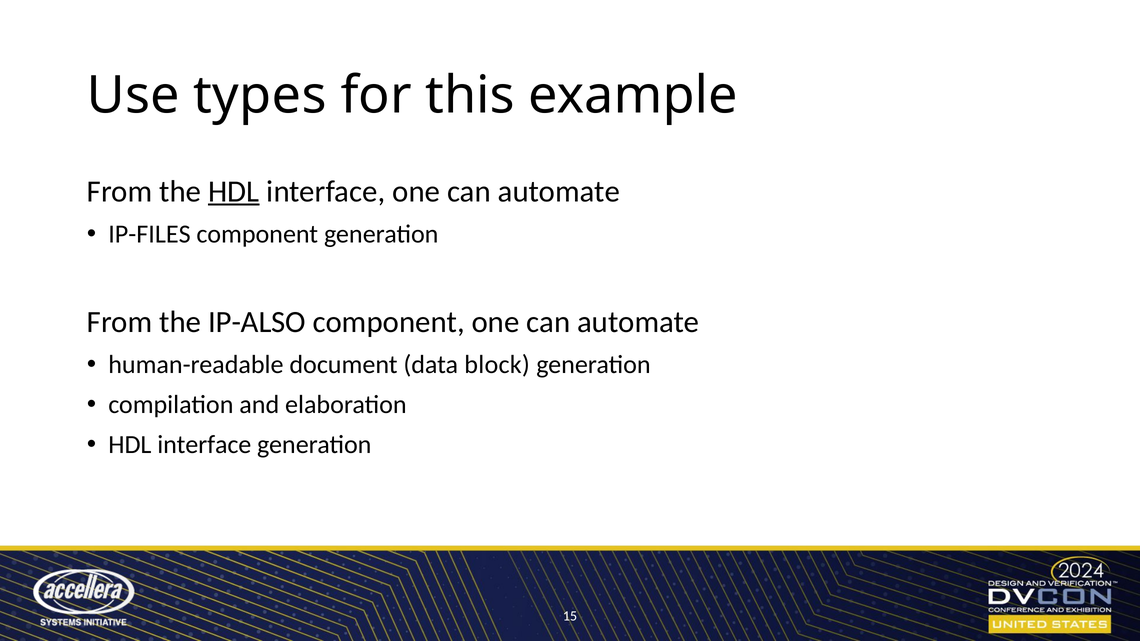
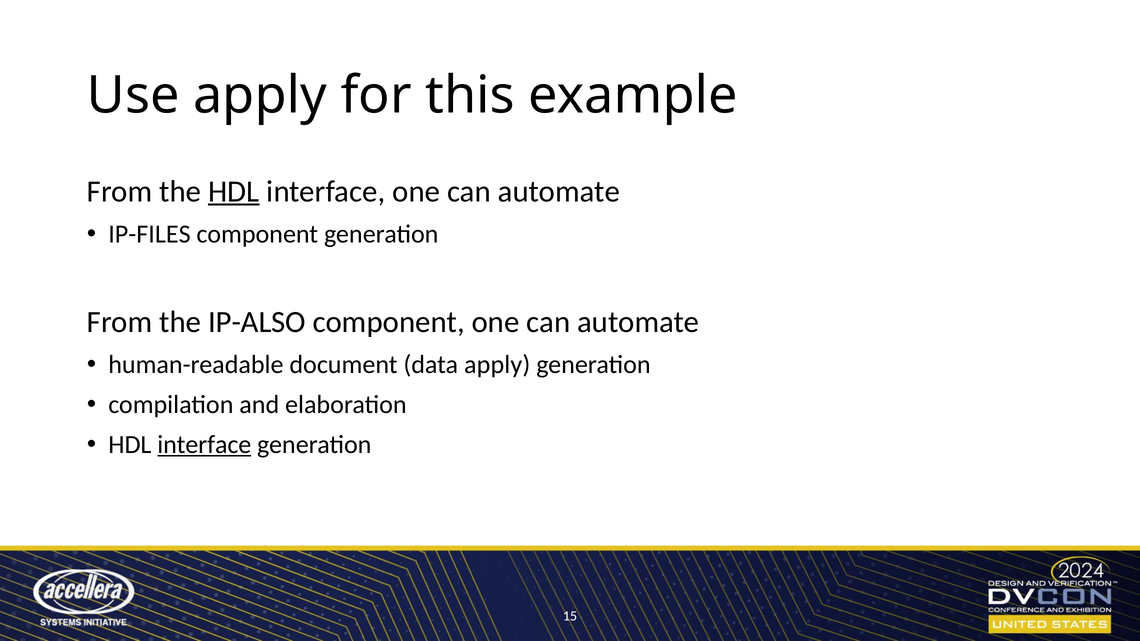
Use types: types -> apply (260, 96)
data block: block -> apply (497, 365)
interface underline: none -> present (204, 445)
